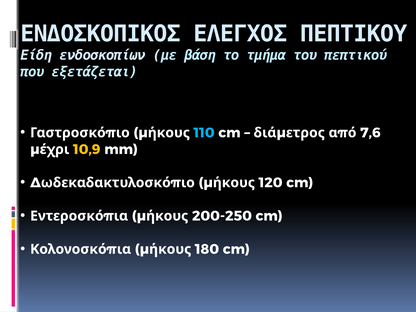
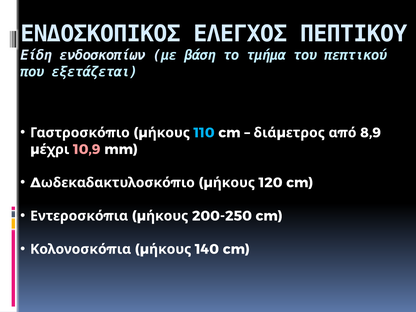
7,6: 7,6 -> 8,9 (371, 133)
10,9 colour: yellow -> pink (87, 149)
180: 180 -> 140 (207, 249)
